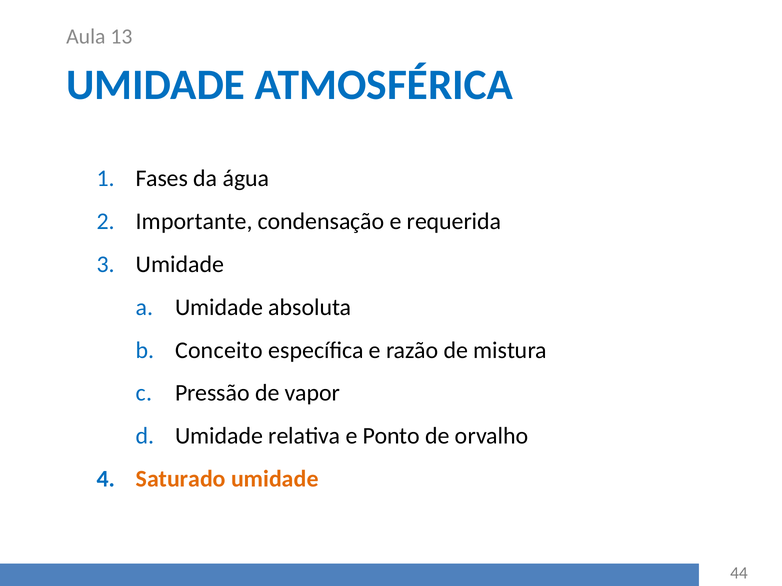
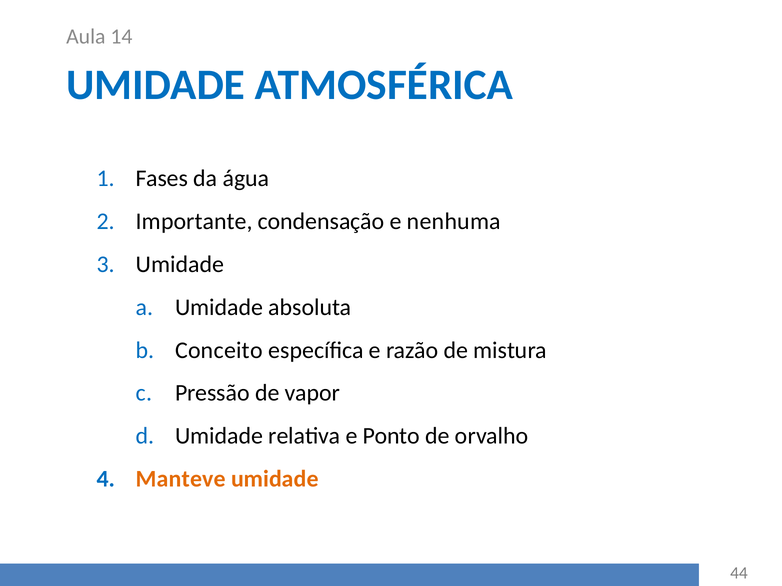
13: 13 -> 14 (121, 37)
requerida: requerida -> nenhuma (454, 222)
Saturado: Saturado -> Manteve (181, 479)
